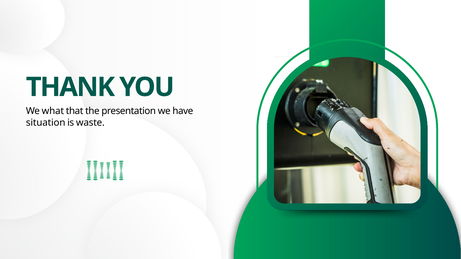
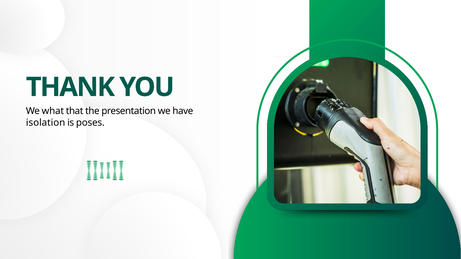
situation: situation -> isolation (46, 123)
waste: waste -> poses (90, 123)
